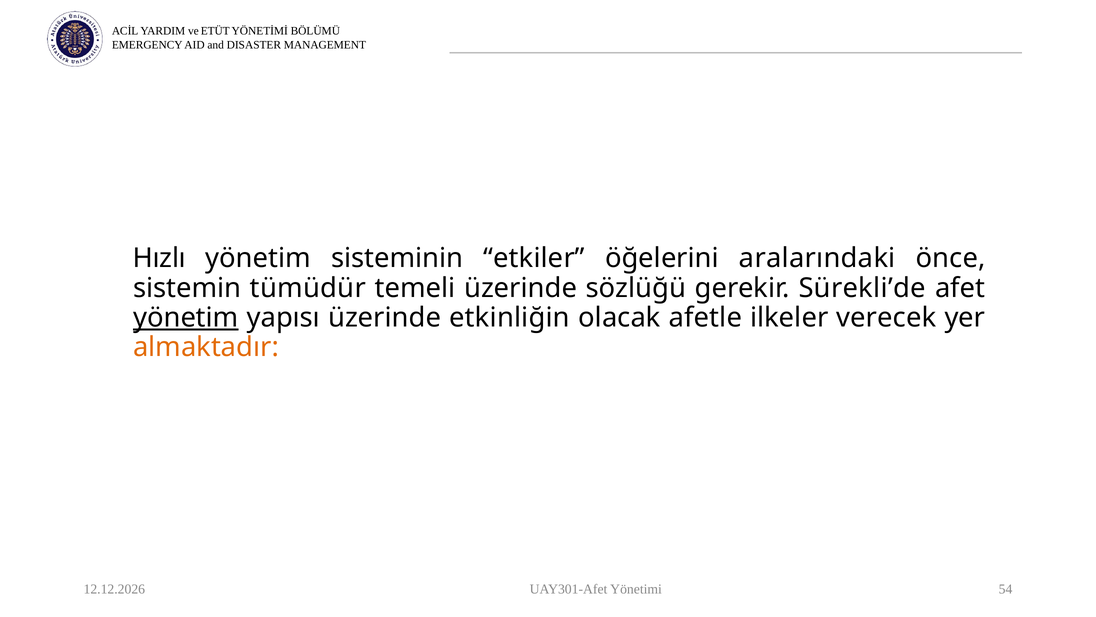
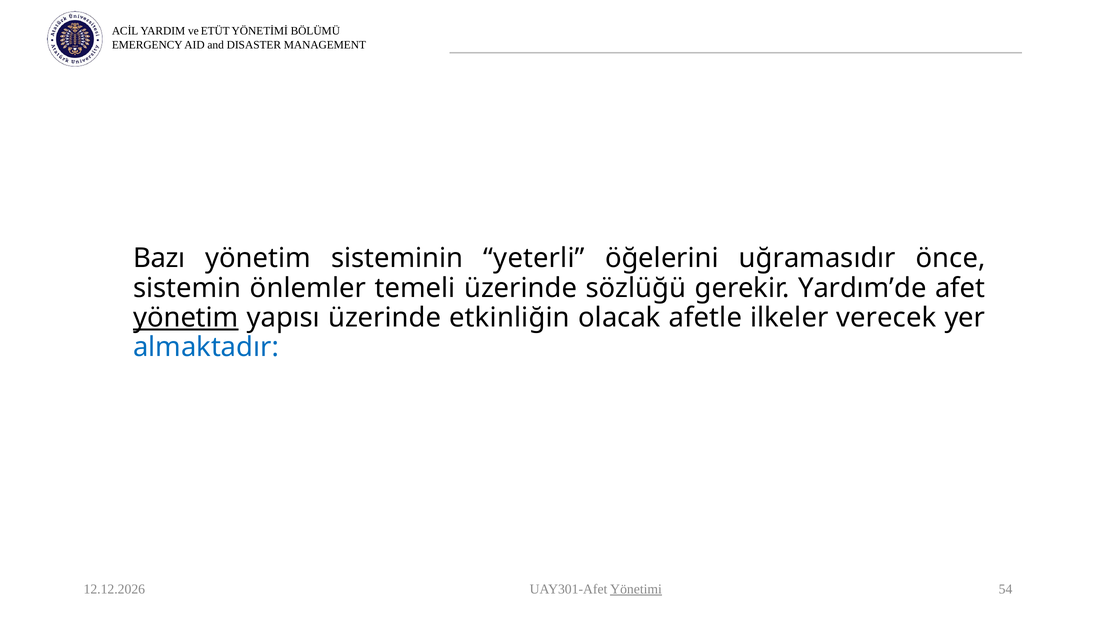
Hızlı: Hızlı -> Bazı (159, 258)
etkiler: etkiler -> yeterli (534, 258)
aralarındaki: aralarındaki -> uğramasıdır (817, 258)
tümüdür: tümüdür -> önlemler (308, 288)
Sürekli’de: Sürekli’de -> Yardım’de (862, 288)
almaktadır colour: orange -> blue (206, 347)
Yönetimi underline: none -> present (636, 589)
